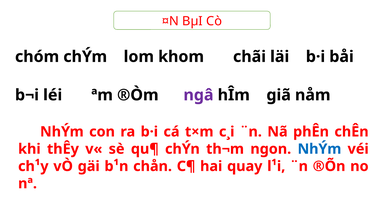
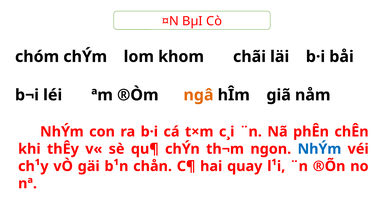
ngâ colour: purple -> orange (198, 95)
